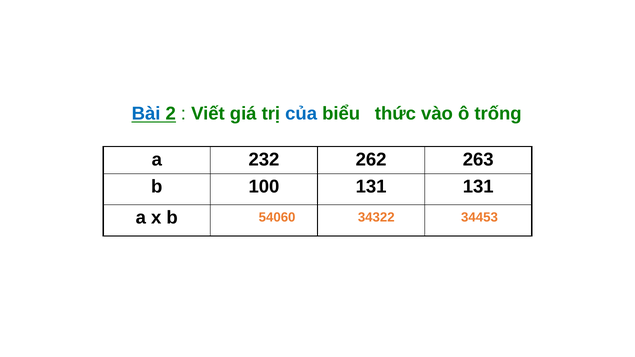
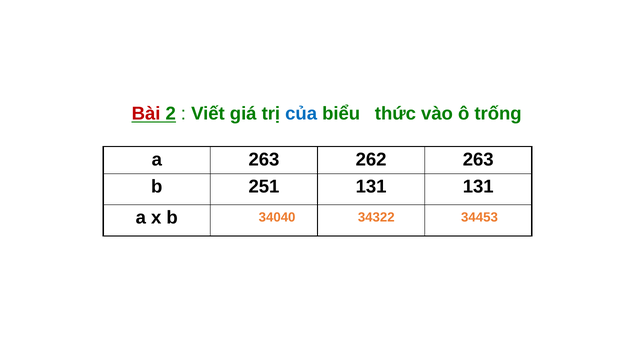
Bài colour: blue -> red (146, 114)
a 232: 232 -> 263 (264, 160)
100: 100 -> 251 (264, 187)
54060: 54060 -> 34040 (277, 218)
